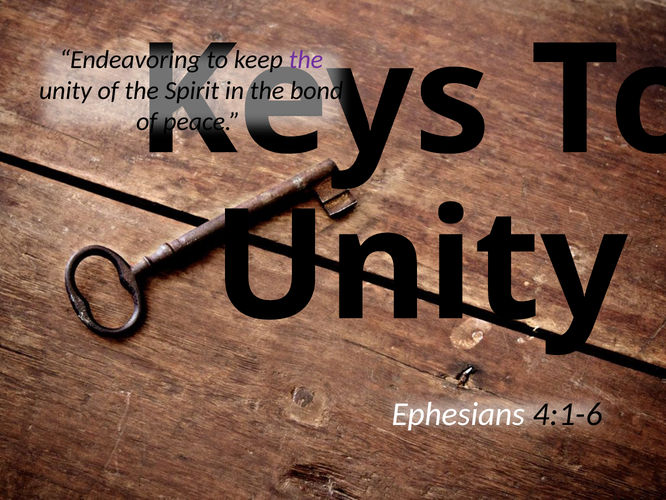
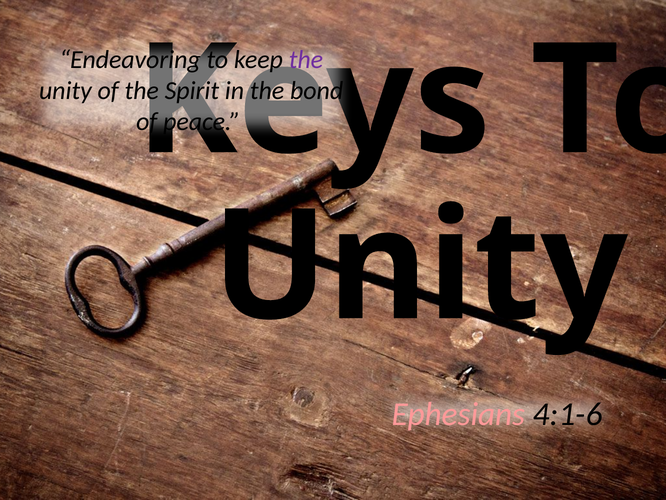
Ephesians colour: white -> pink (458, 414)
